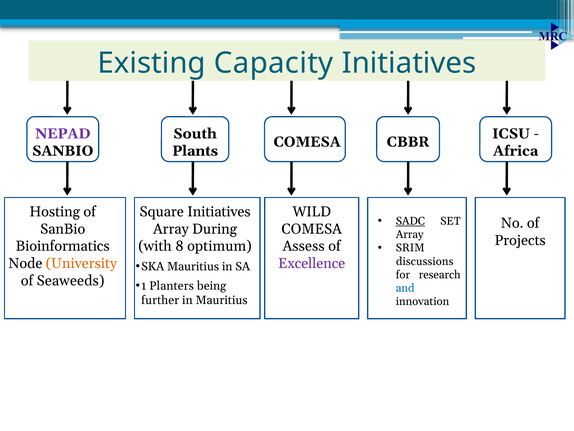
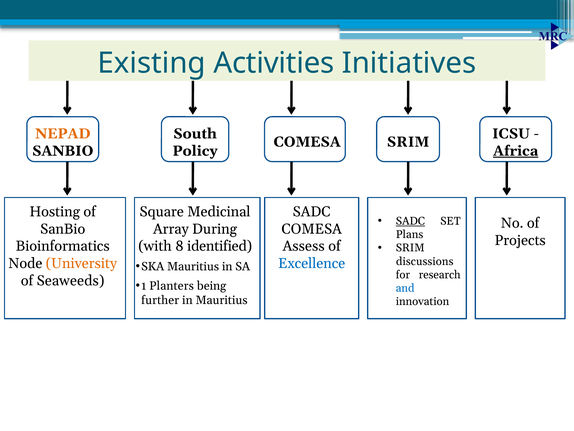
Capacity: Capacity -> Activities (274, 63)
NEPAD colour: purple -> orange (63, 133)
COMESA CBBR: CBBR -> SRIM (408, 142)
Plants: Plants -> Policy (195, 151)
Africa underline: none -> present (516, 151)
Square Initiatives: Initiatives -> Medicinal (219, 211)
WILD: WILD -> SADC (312, 211)
Array: Array -> Plans (410, 234)
optimum: optimum -> identified (220, 246)
Excellence colour: purple -> blue (312, 263)
